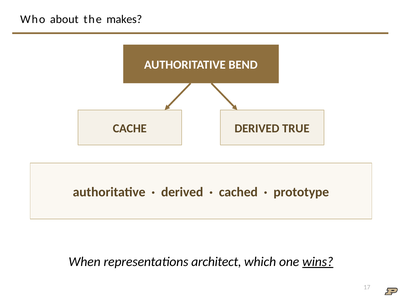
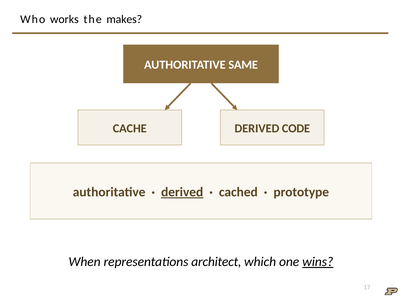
about: about -> works (64, 19)
BEND: BEND -> SAME (243, 65)
TRUE: TRUE -> CODE (296, 129)
derived underline: none -> present (182, 192)
